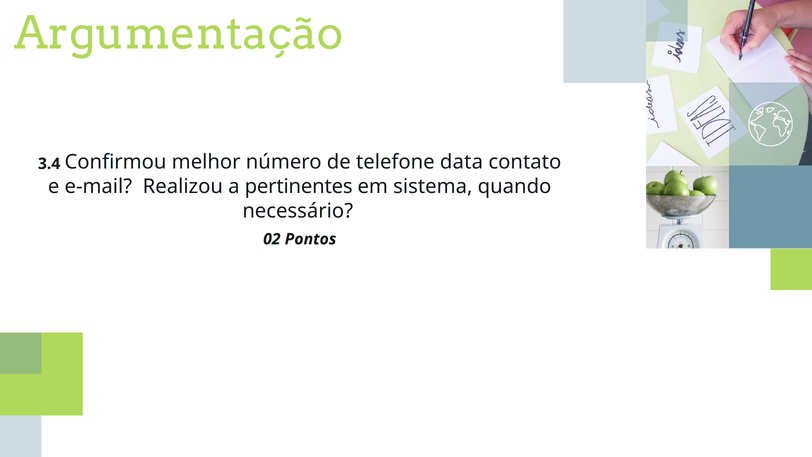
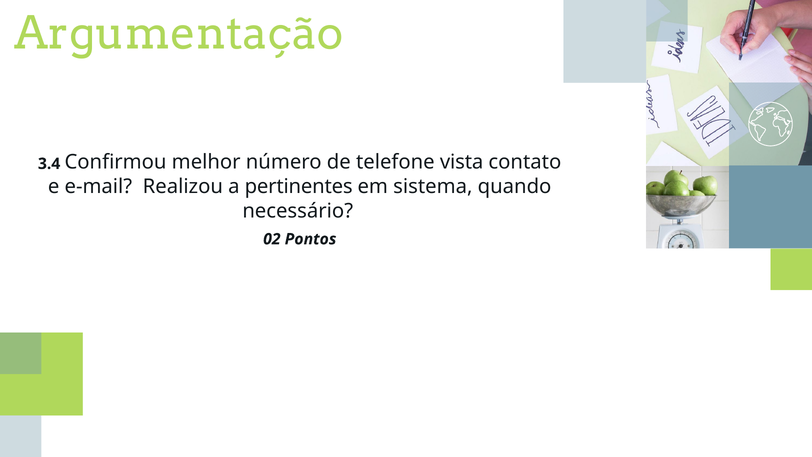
data: data -> vista (462, 162)
